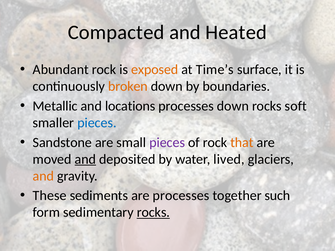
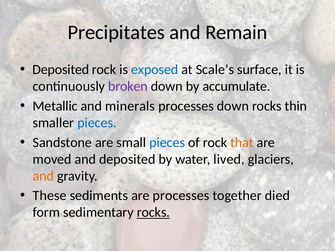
Compacted: Compacted -> Precipitates (116, 32)
Heated: Heated -> Remain (236, 32)
Abundant: Abundant -> Deposited (61, 70)
exposed colour: orange -> blue (155, 70)
Time’s: Time’s -> Scale’s (215, 70)
broken colour: orange -> purple (128, 86)
boundaries: boundaries -> accumulate (236, 86)
locations: locations -> minerals (130, 106)
soft: soft -> thin (296, 106)
pieces colour: purple -> blue (167, 143)
and underline: present -> none (85, 159)
such: such -> died (277, 196)
